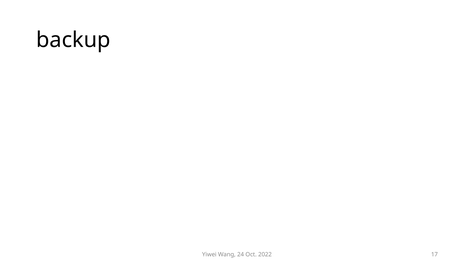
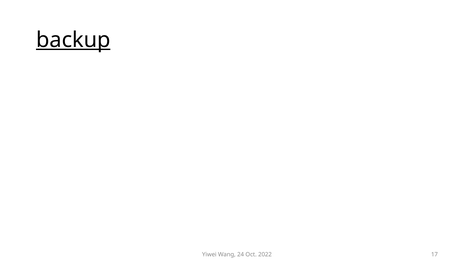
backup underline: none -> present (73, 40)
